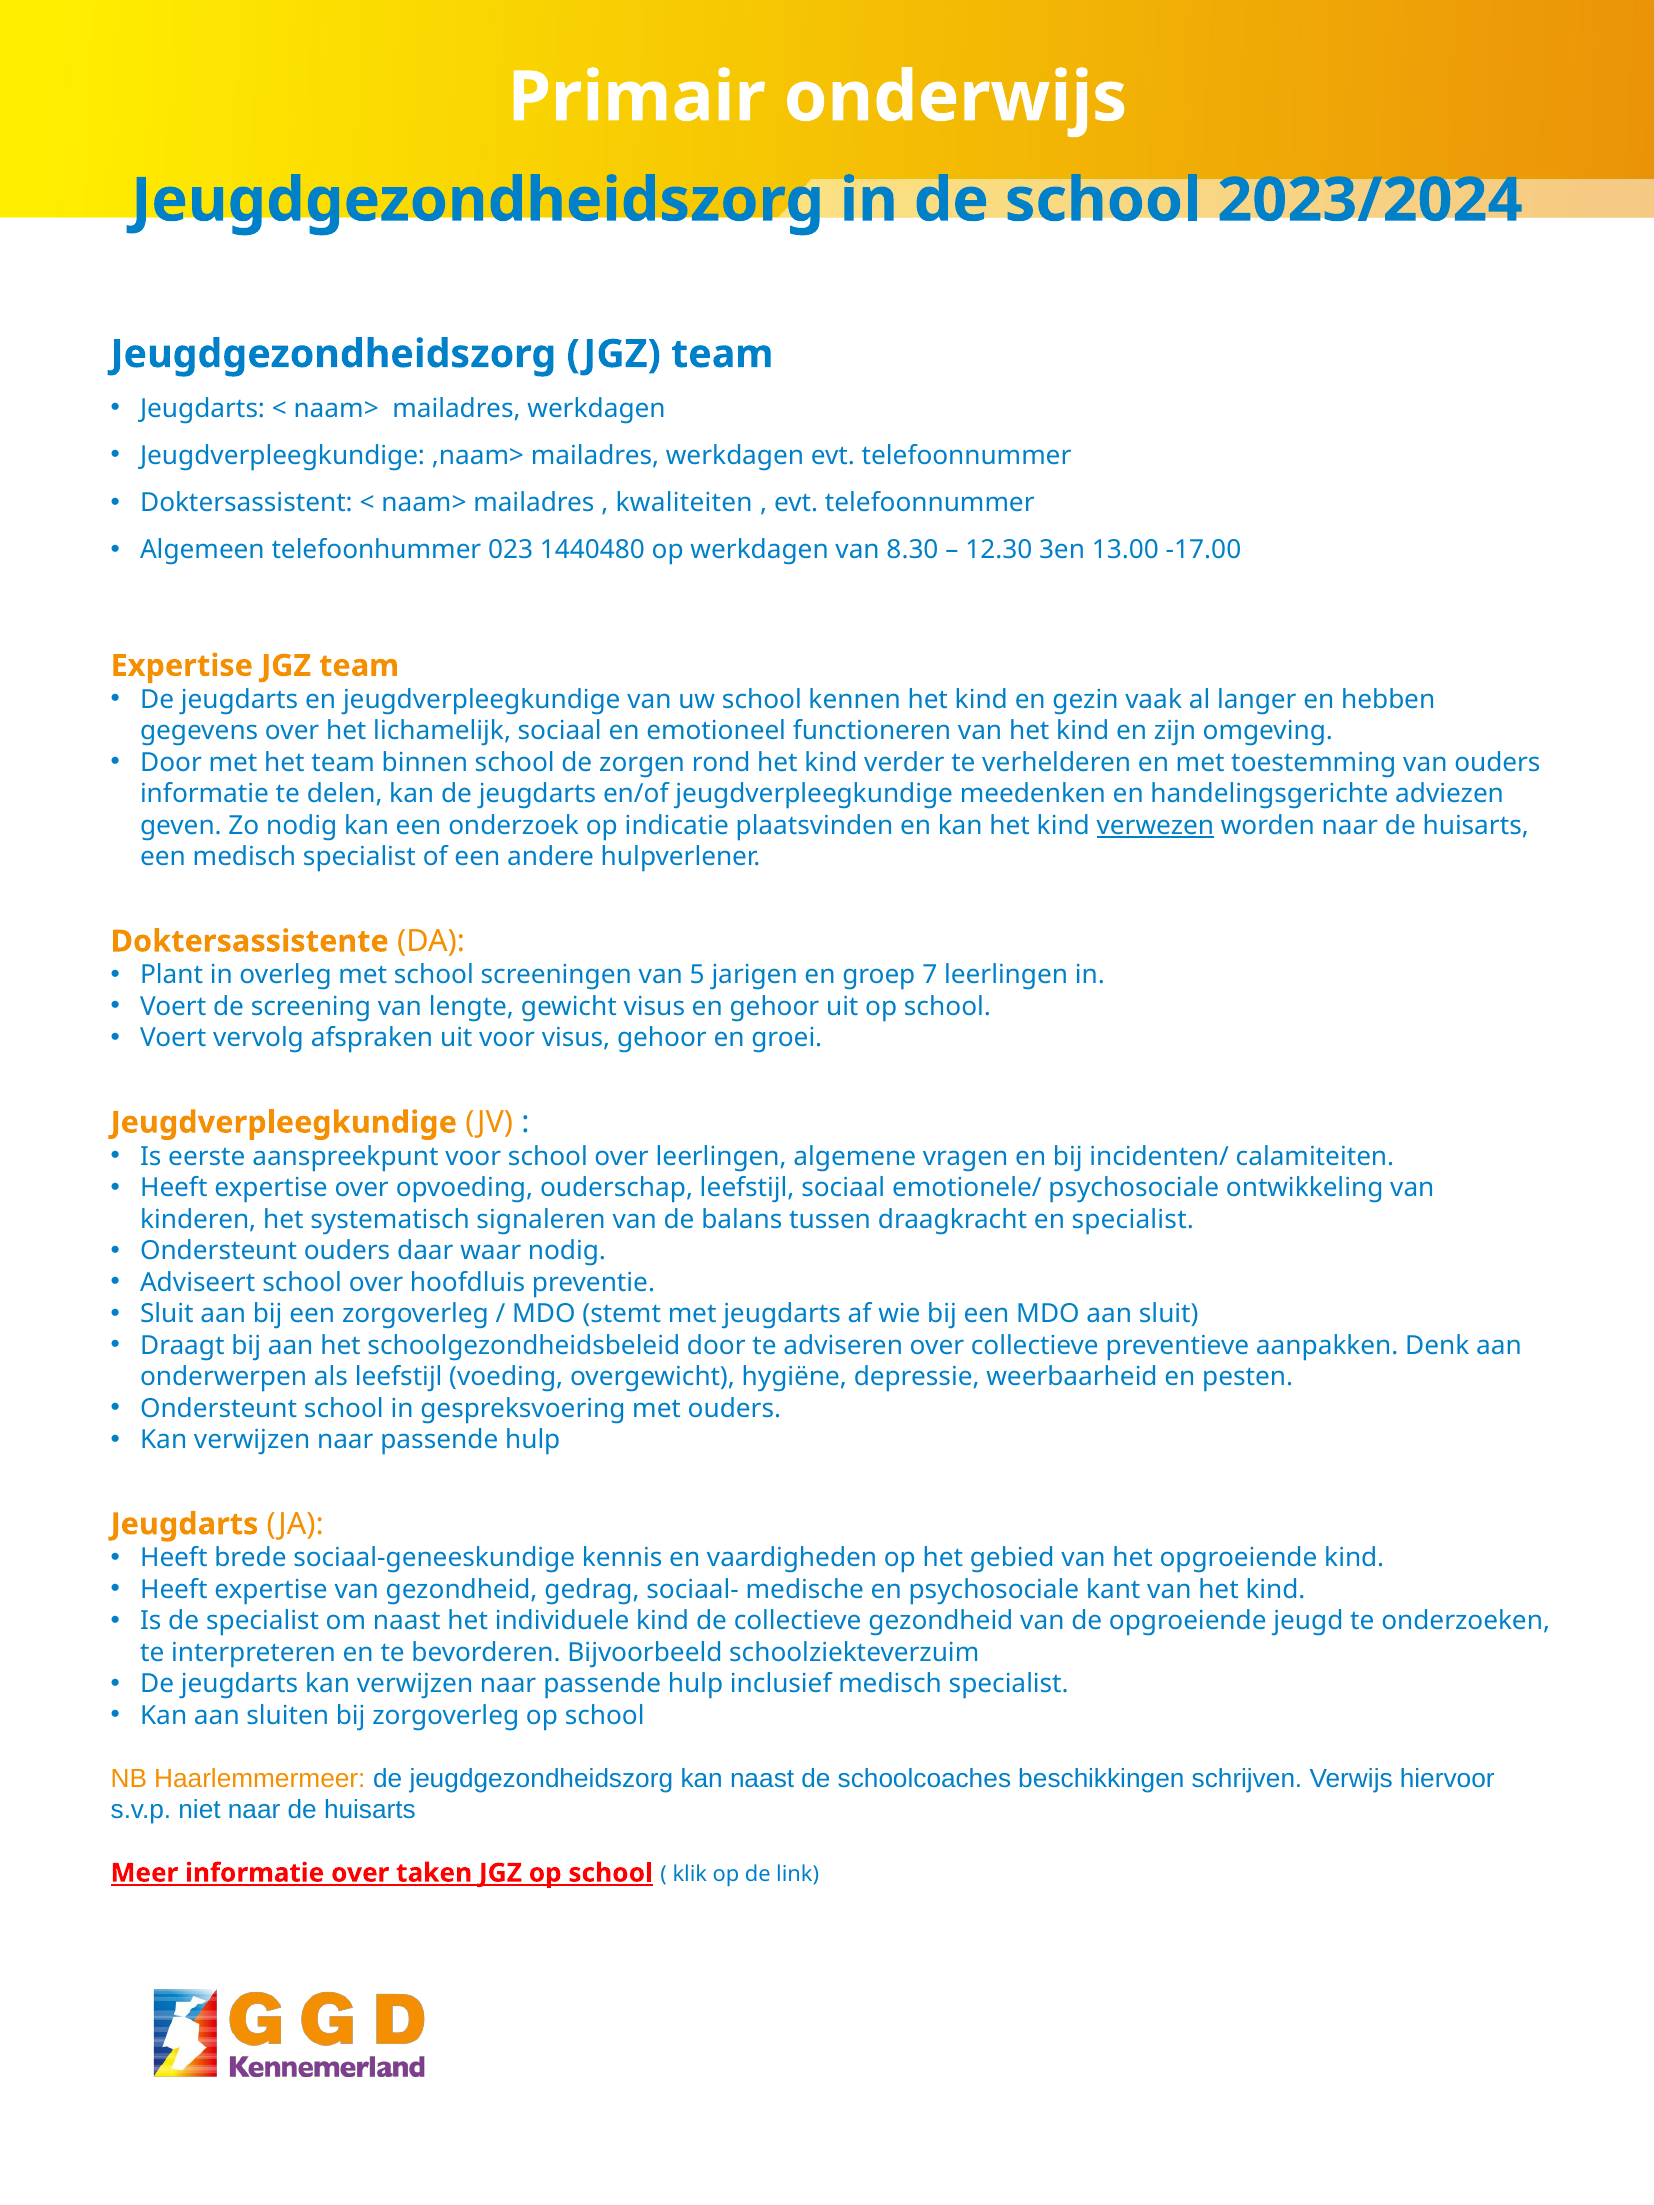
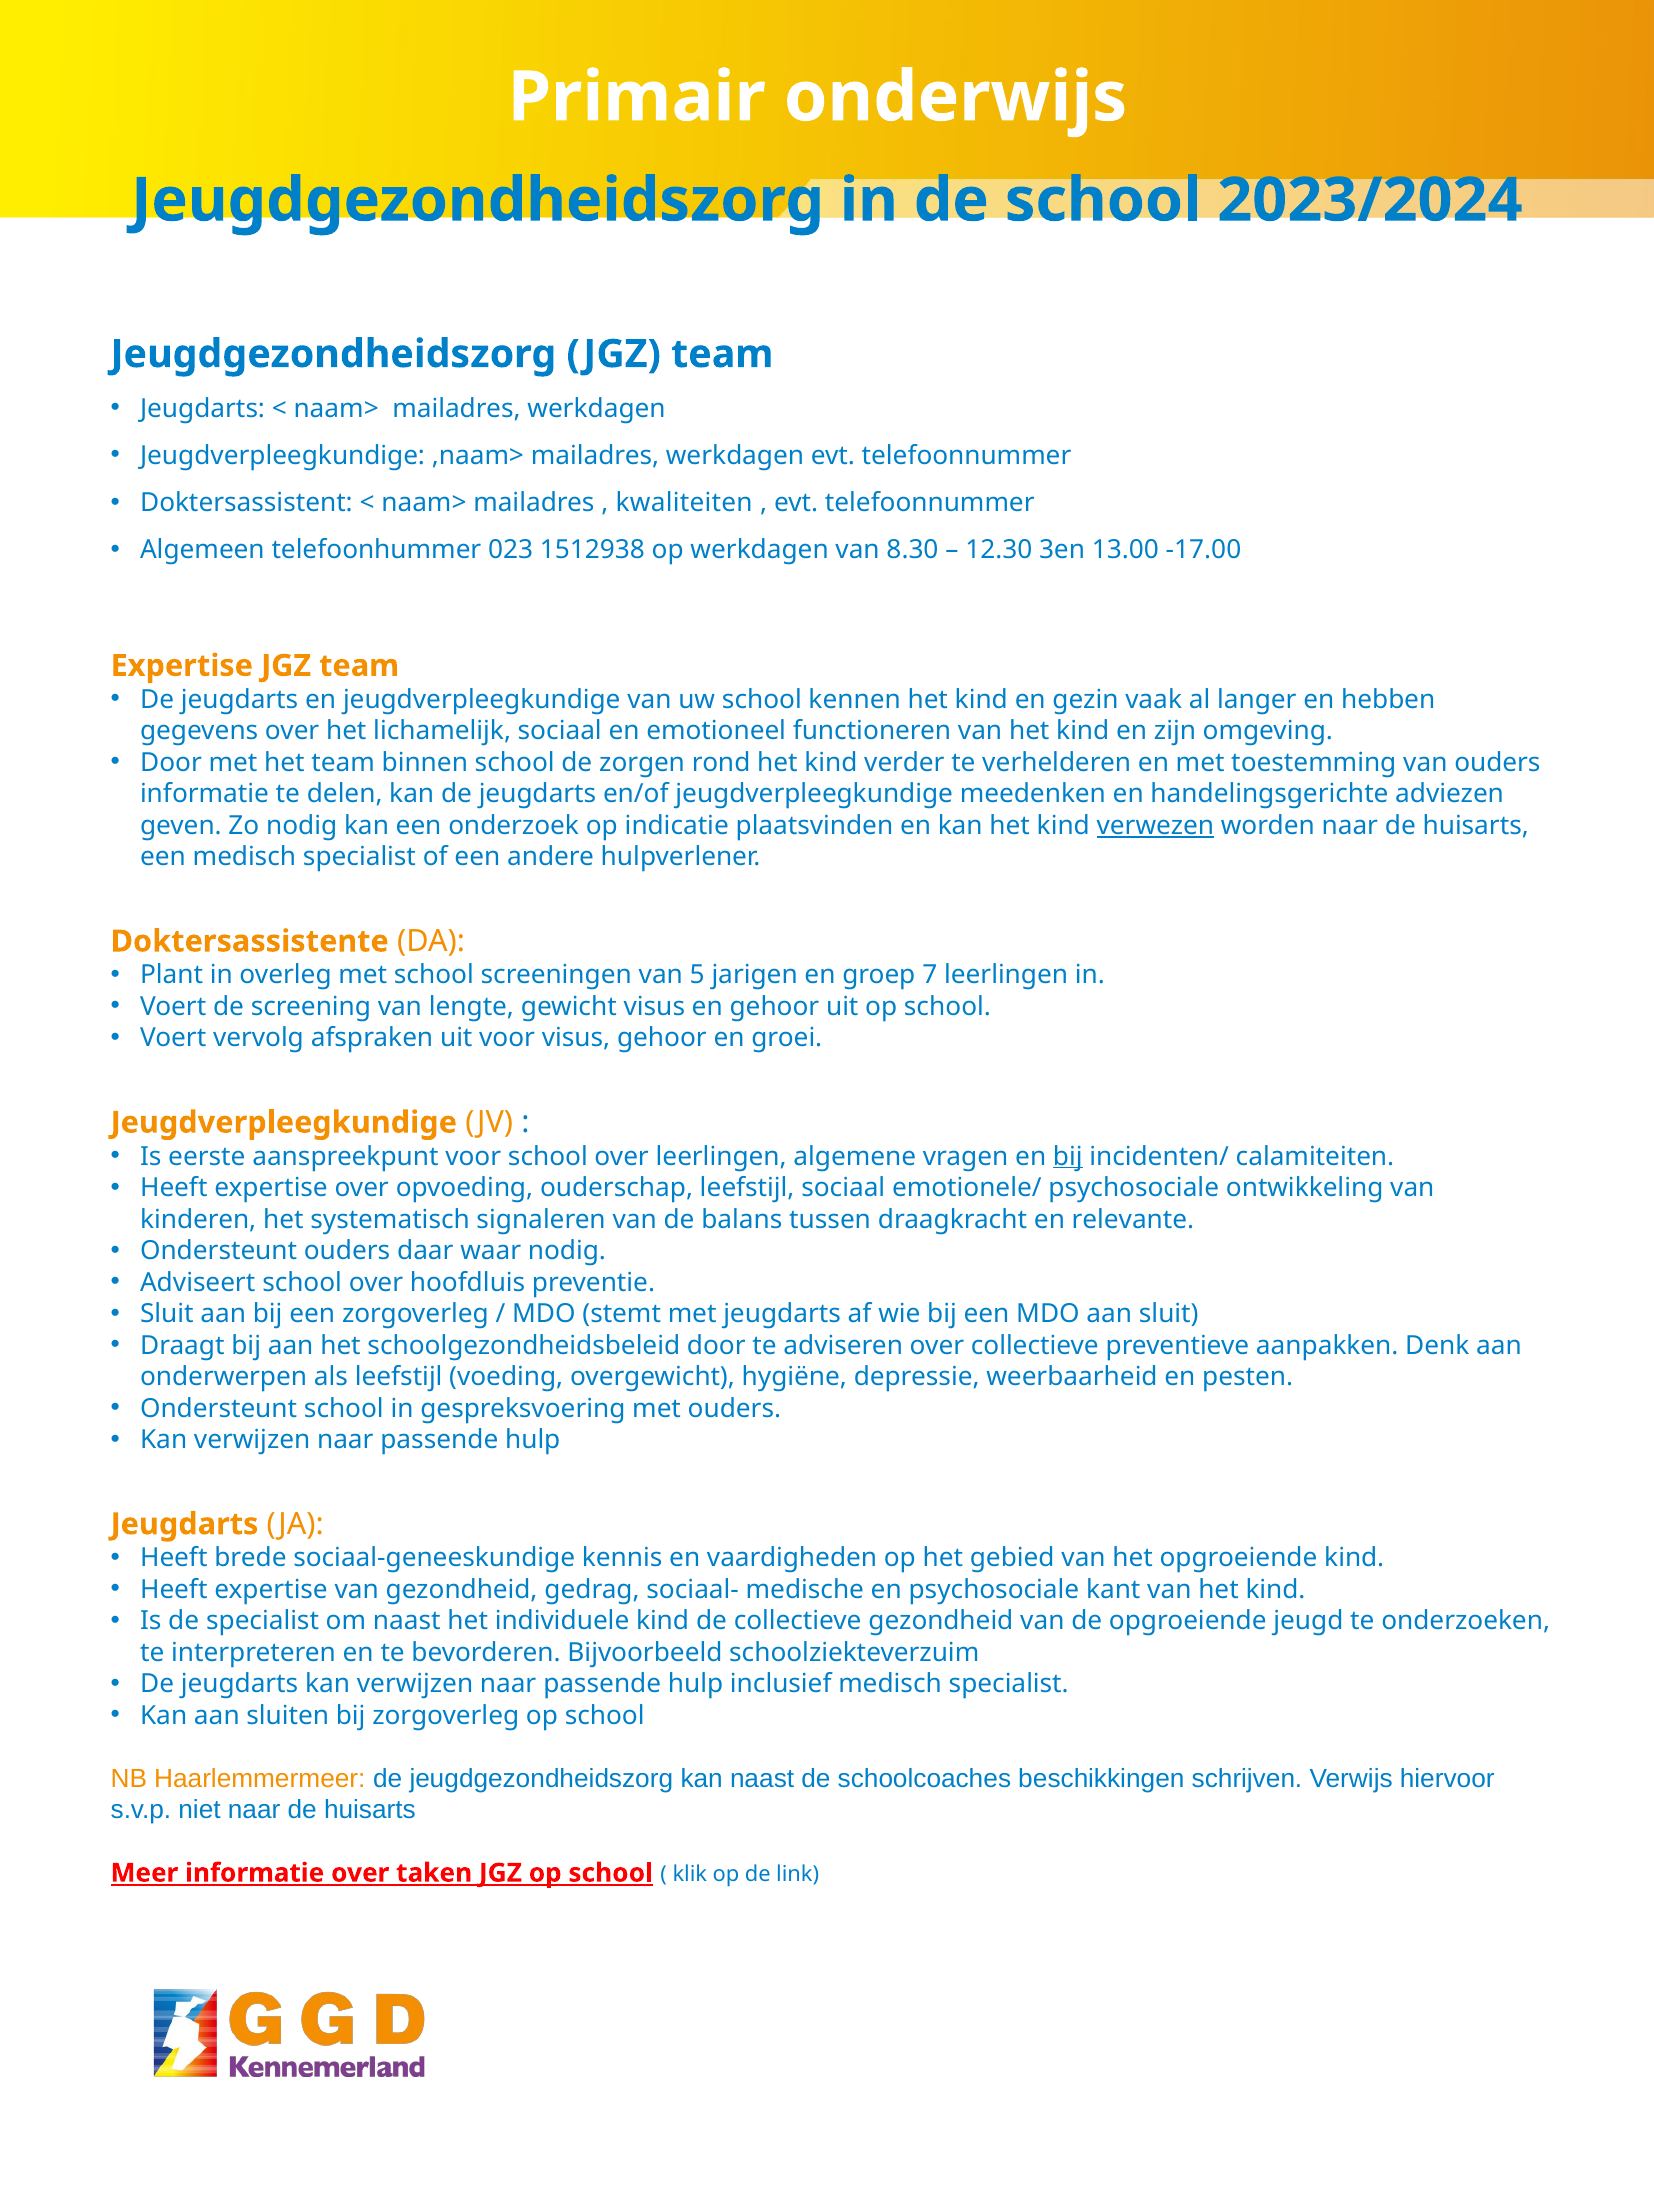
1440480: 1440480 -> 1512938 (592, 550)
bij underline: none -> present (1068, 1157)
en specialist: specialist -> relevante (1133, 1220)
